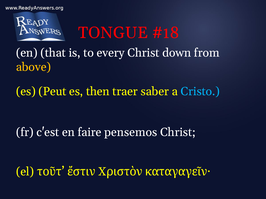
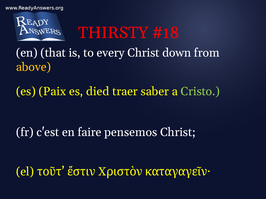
TONGUE: TONGUE -> THIRSTY (113, 33)
Peut: Peut -> Paix (52, 92)
then: then -> died (98, 92)
Cristo colour: light blue -> light green (200, 92)
